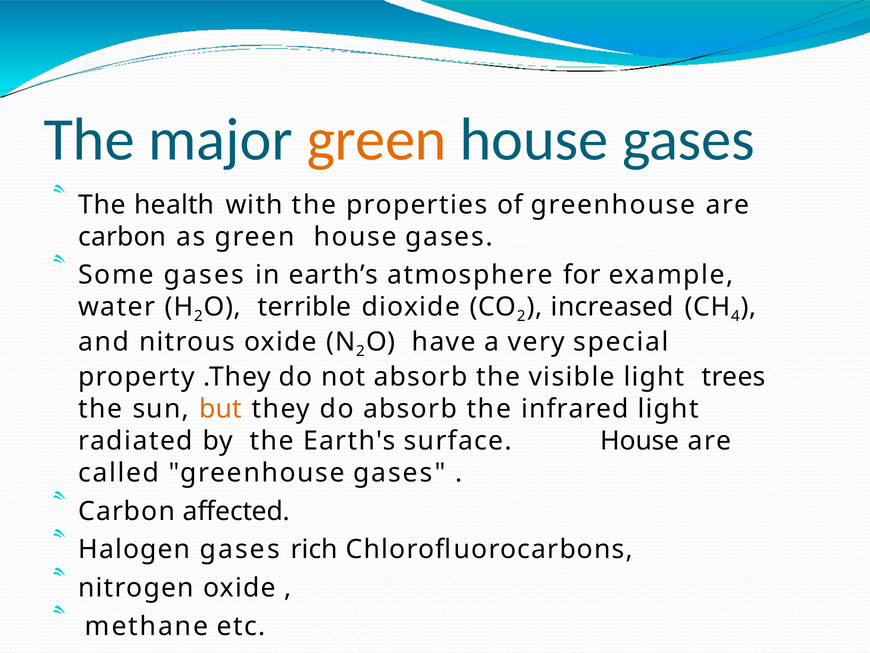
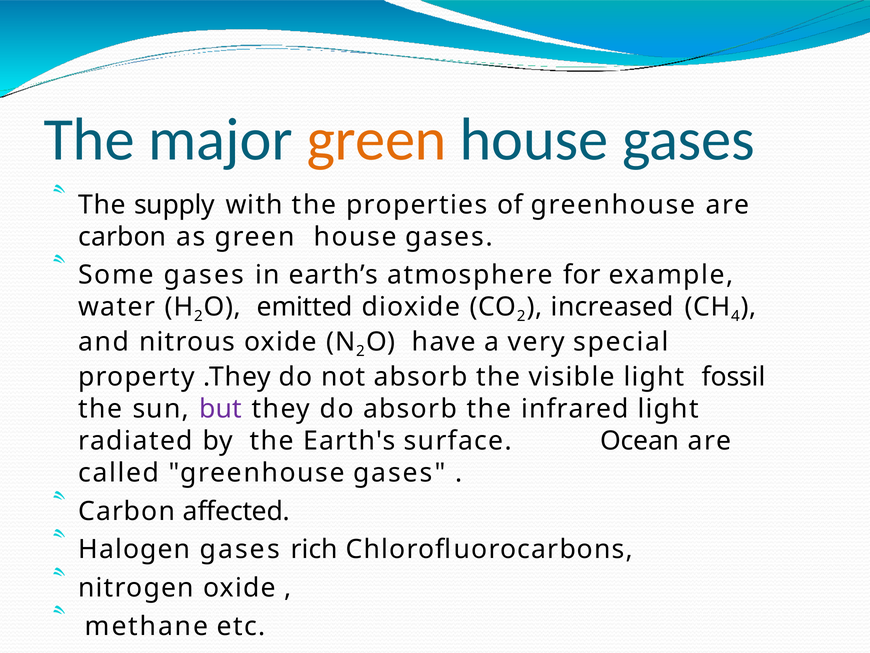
health: health -> supply (174, 205)
terrible: terrible -> emitted (305, 307)
trees: trees -> fossil (734, 377)
but colour: orange -> purple (221, 409)
surface House: House -> Ocean (640, 441)
